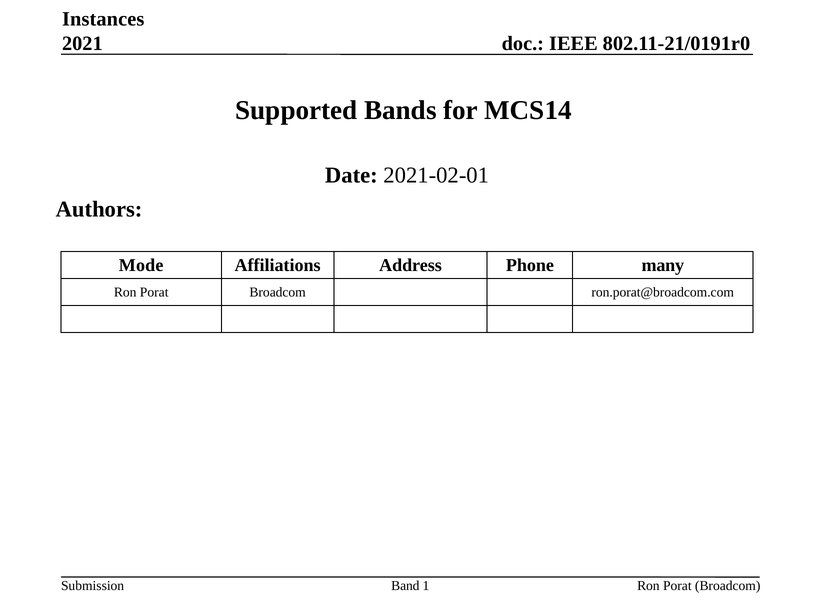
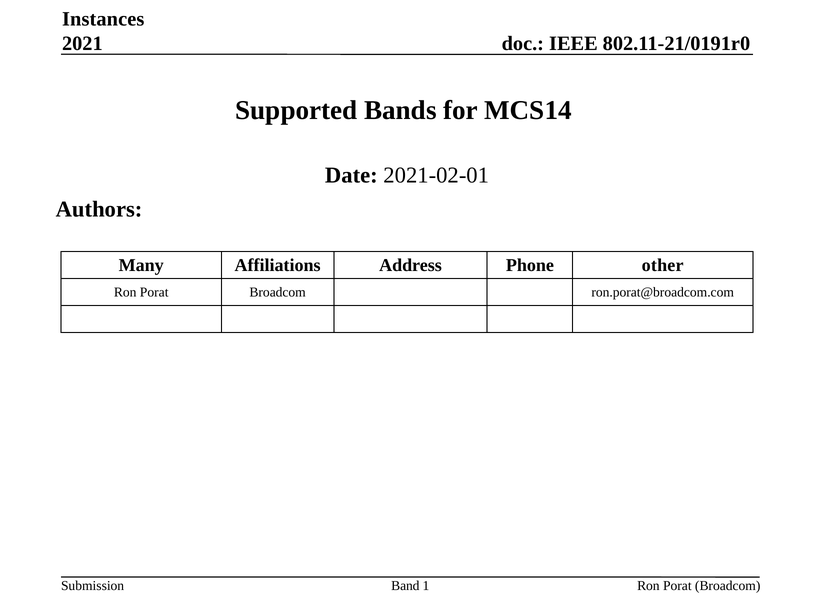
Mode: Mode -> Many (141, 265)
many: many -> other (663, 265)
